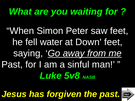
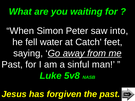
saw feet: feet -> into (119, 31)
Down: Down -> Catch (88, 42)
